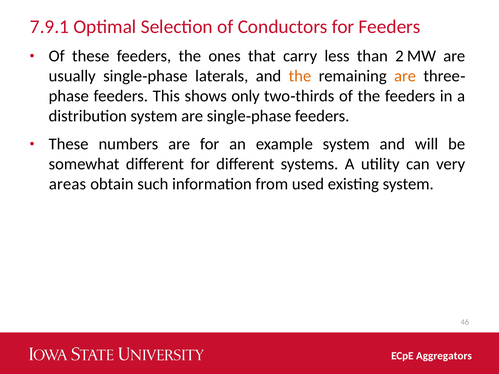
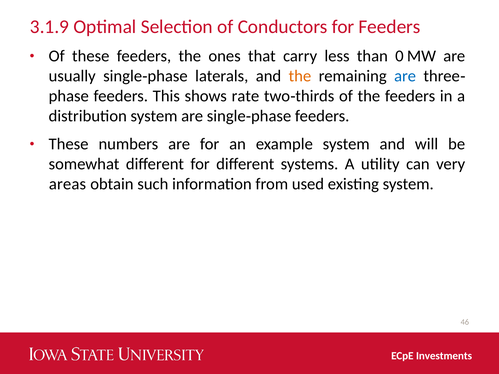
7.9.1: 7.9.1 -> 3.1.9 (50, 27)
2: 2 -> 0 (399, 56)
are colour: orange -> blue (405, 76)
only: only -> rate (245, 96)
Aggregators: Aggregators -> Investments (444, 356)
